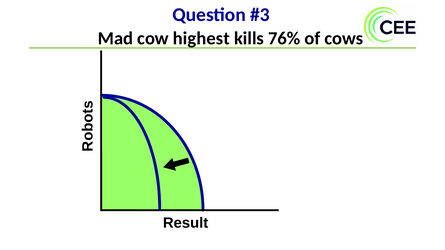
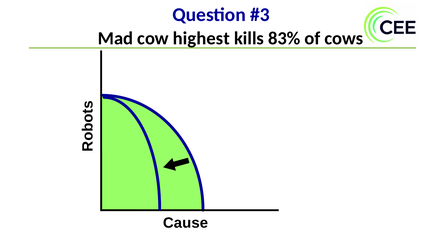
76%: 76% -> 83% (284, 38)
Result: Result -> Cause (186, 223)
